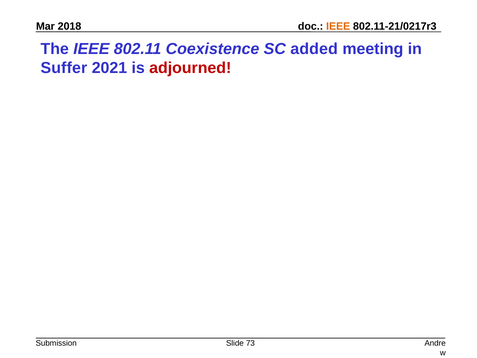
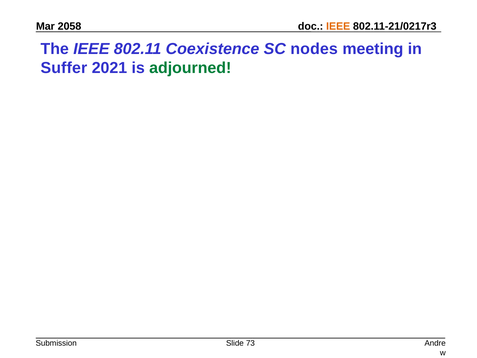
2018: 2018 -> 2058 (69, 26)
added: added -> nodes (314, 49)
adjourned colour: red -> green (190, 68)
